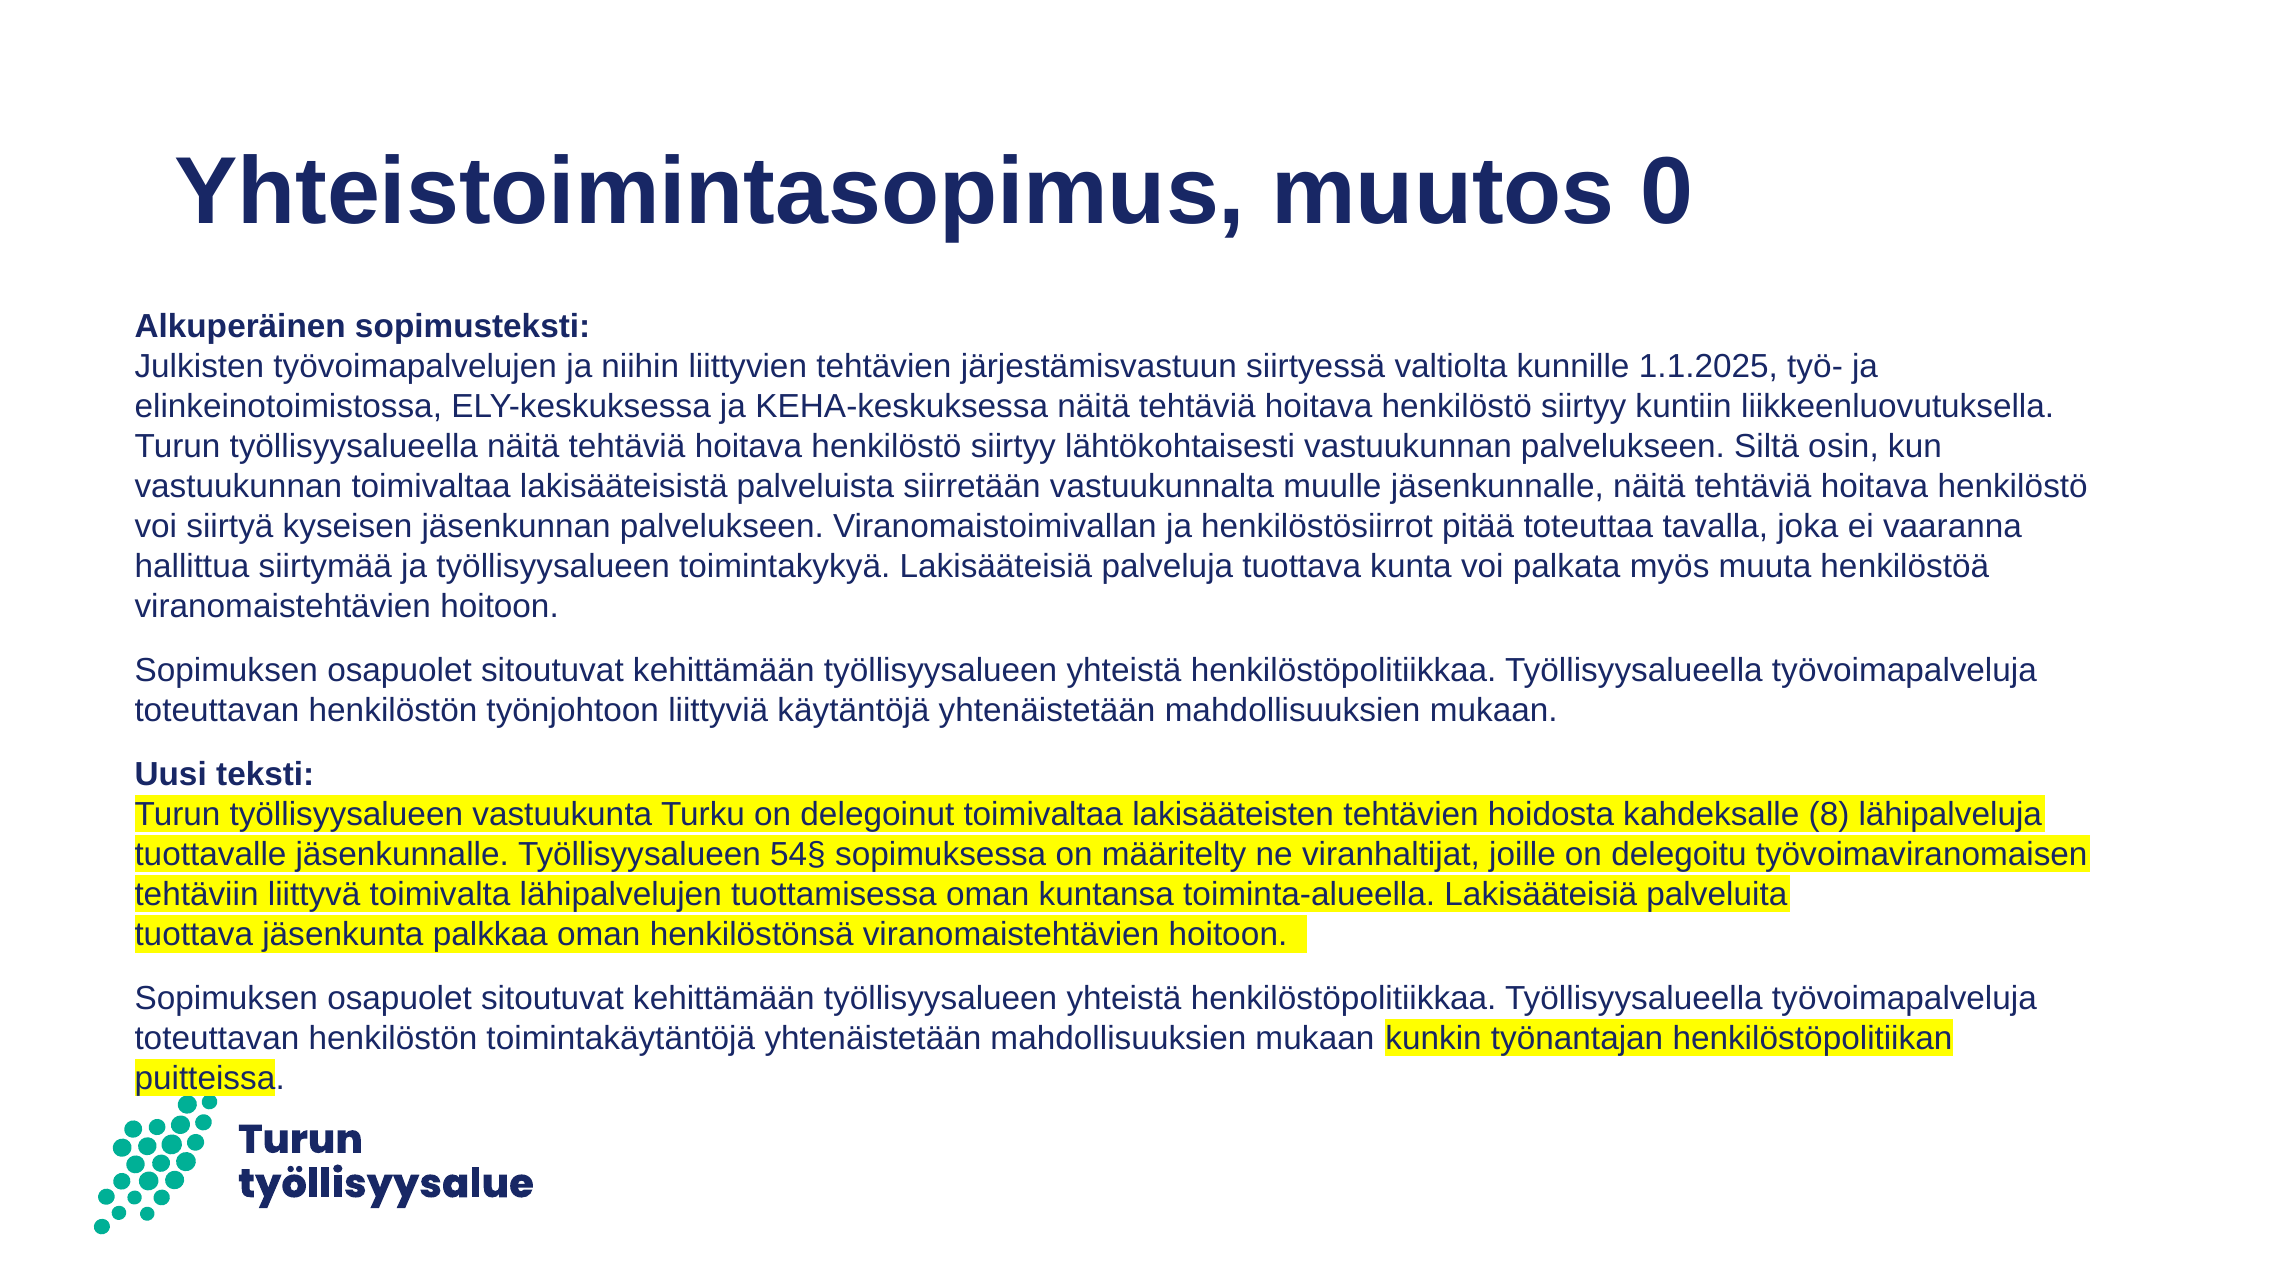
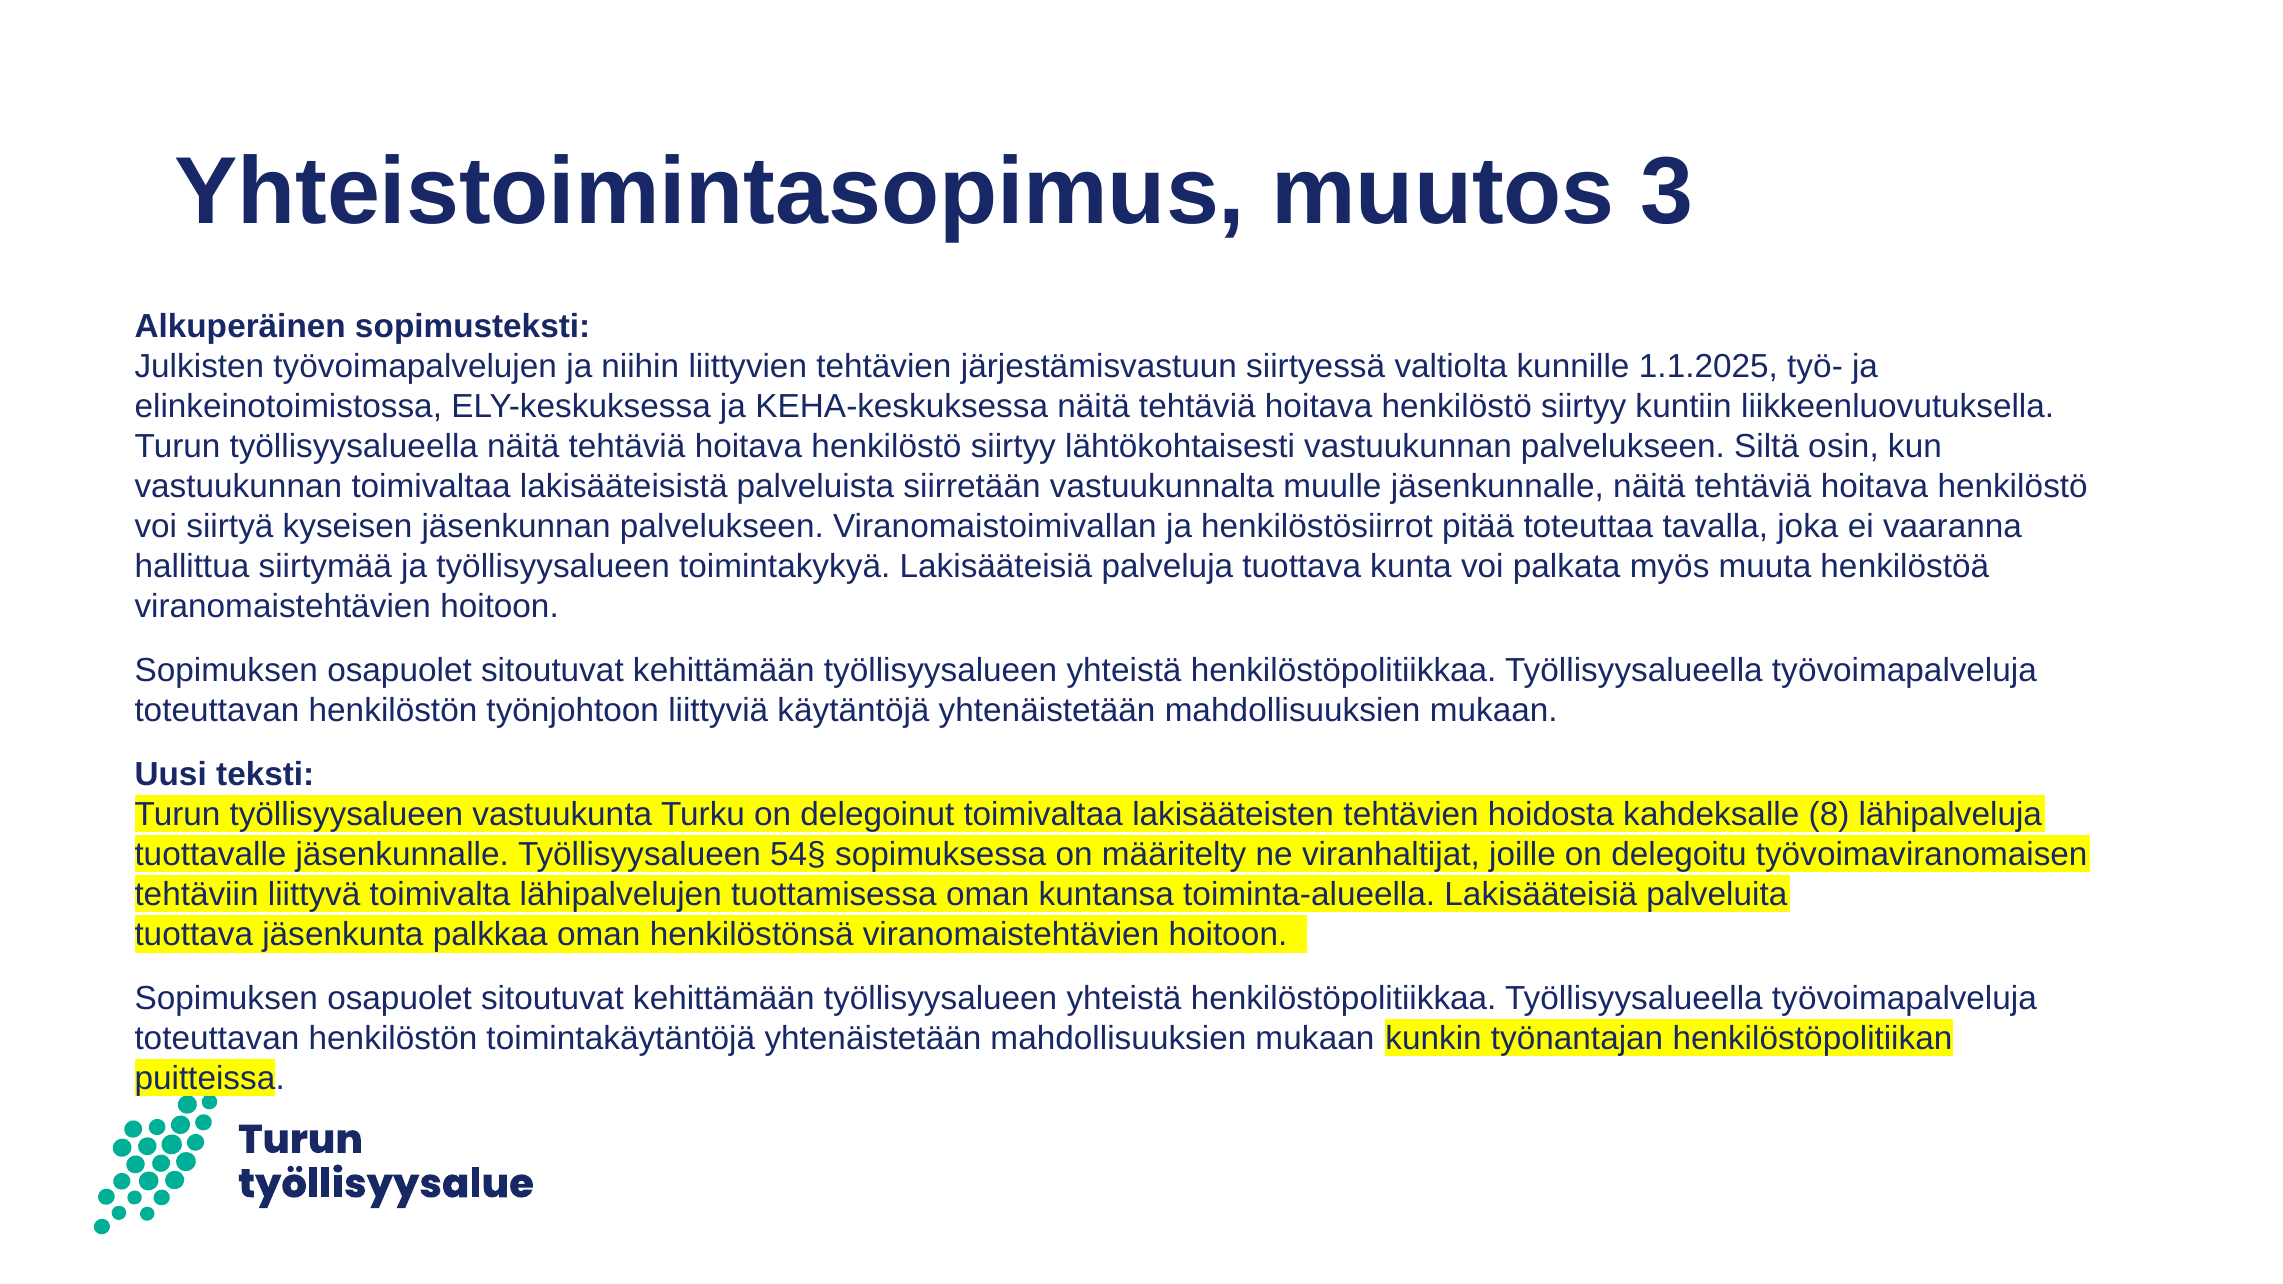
0: 0 -> 3 (1667, 192)
